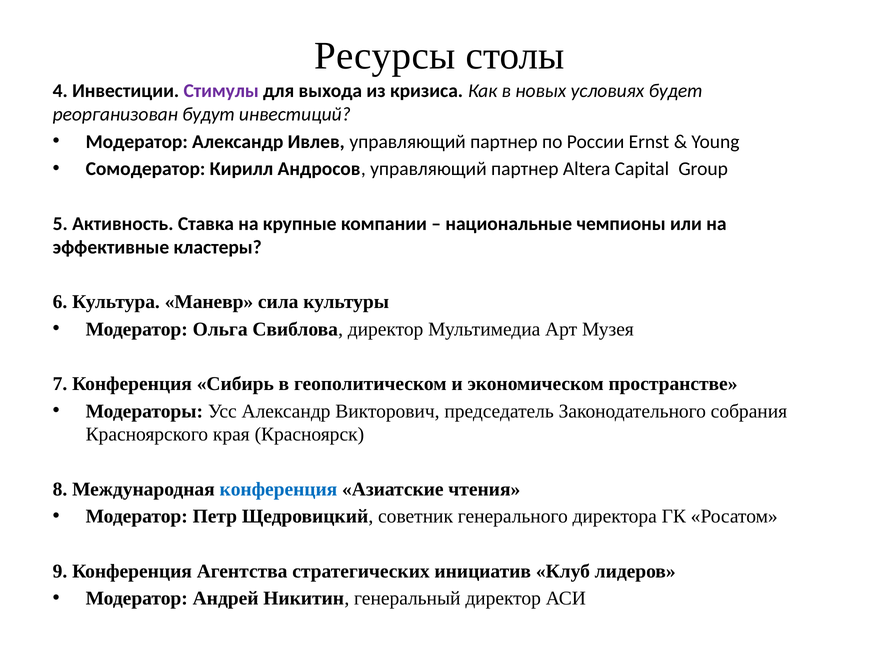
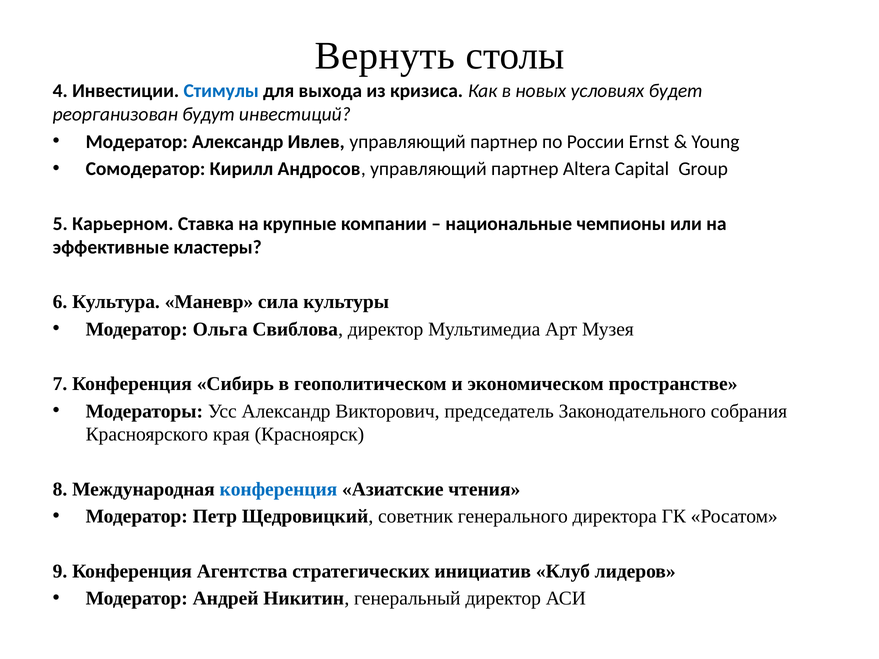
Ресурсы: Ресурсы -> Вернуть (385, 56)
Стимулы colour: purple -> blue (221, 91)
Активность: Активность -> Карьерном (123, 224)
